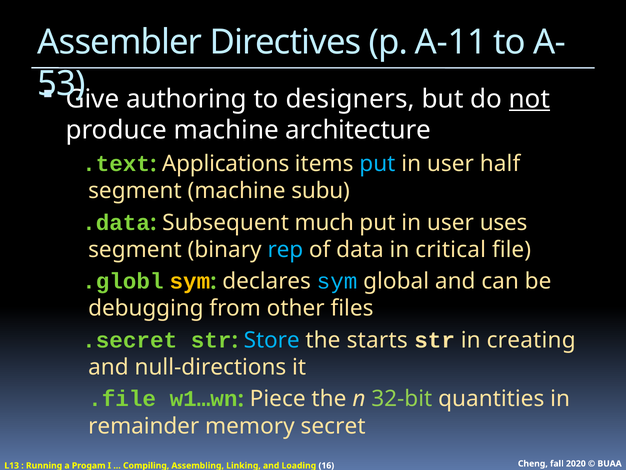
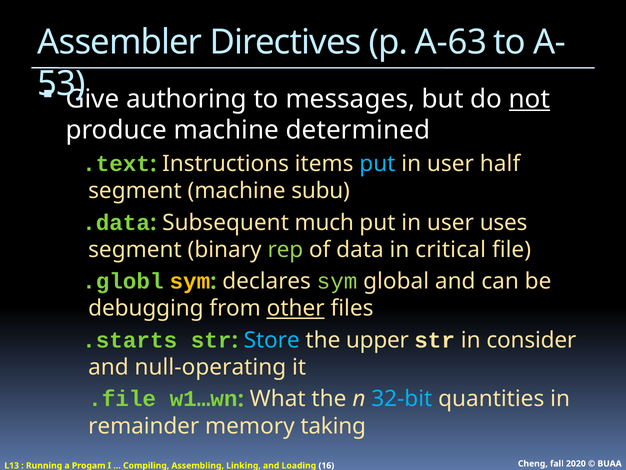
A-11: A-11 -> A-63 (451, 42)
designers: designers -> messages (350, 99)
architecture: architecture -> determined (358, 130)
Applications: Applications -> Instructions (226, 164)
rep colour: light blue -> light green (285, 249)
sym colour: light blue -> light green (337, 281)
other underline: none -> present (296, 308)
.secret: .secret -> .starts (130, 340)
starts: starts -> upper (377, 340)
creating: creating -> consider (531, 340)
null-directions: null-directions -> null-operating (210, 367)
Piece: Piece -> What (278, 399)
32-bit colour: light green -> light blue (402, 399)
secret: secret -> taking (333, 426)
